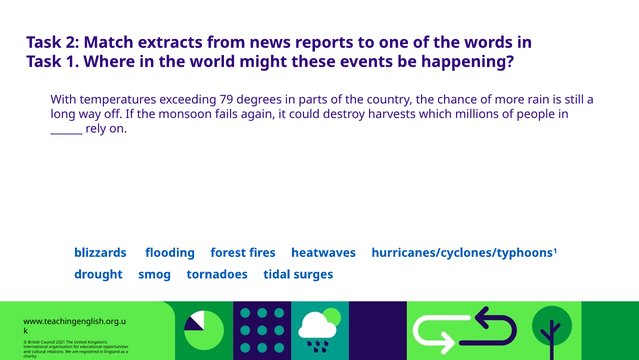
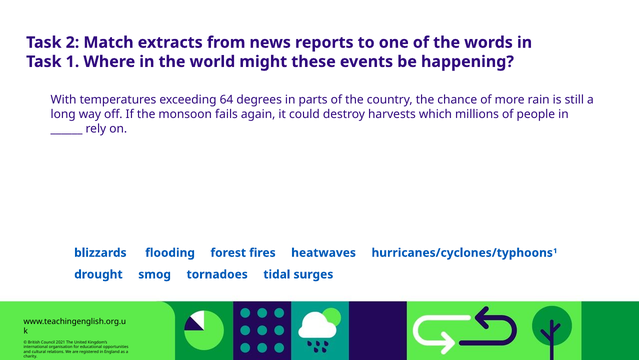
79: 79 -> 64 (226, 100)
